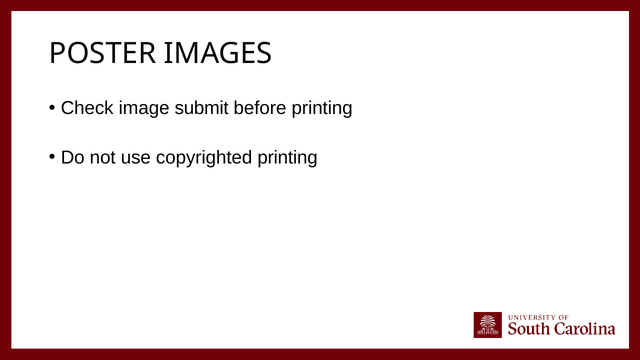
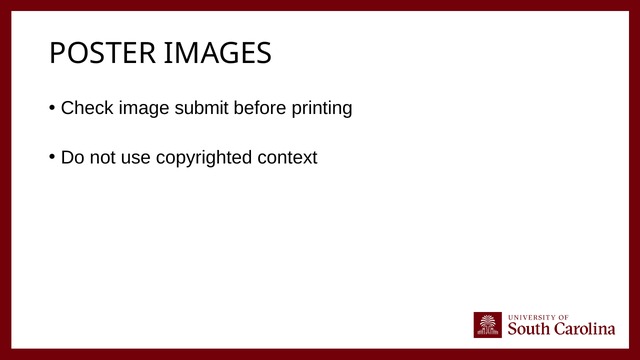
copyrighted printing: printing -> context (287, 157)
